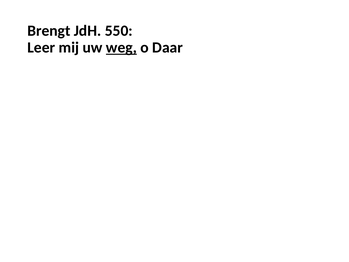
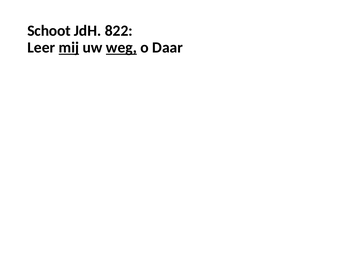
Brengt: Brengt -> Schoot (49, 31)
550: 550 -> 822 (119, 31)
mij underline: none -> present (69, 48)
